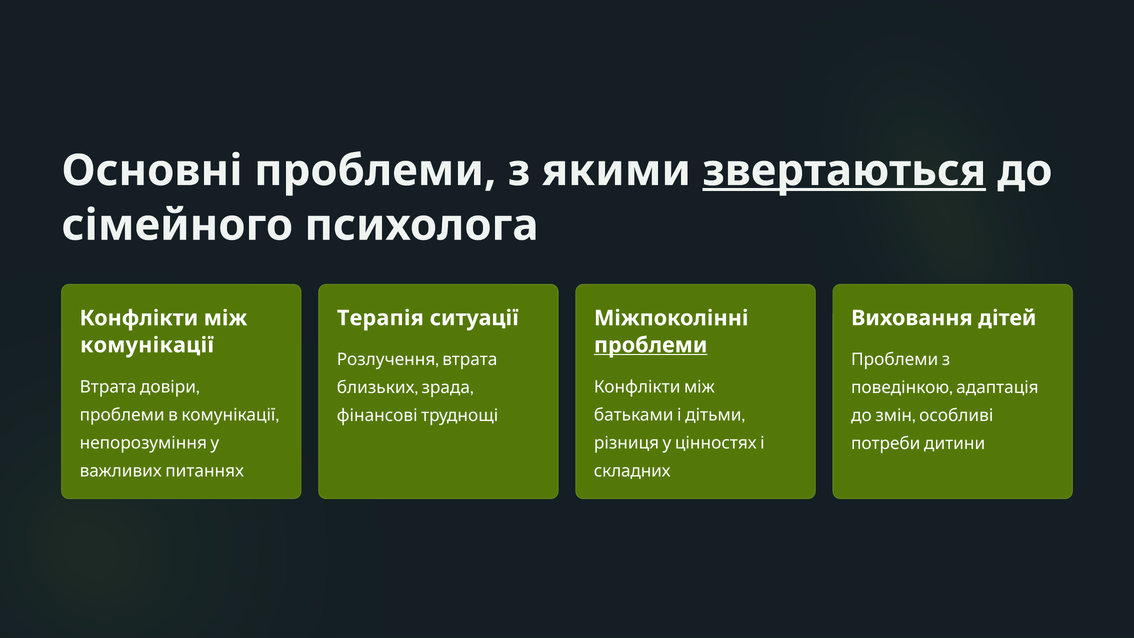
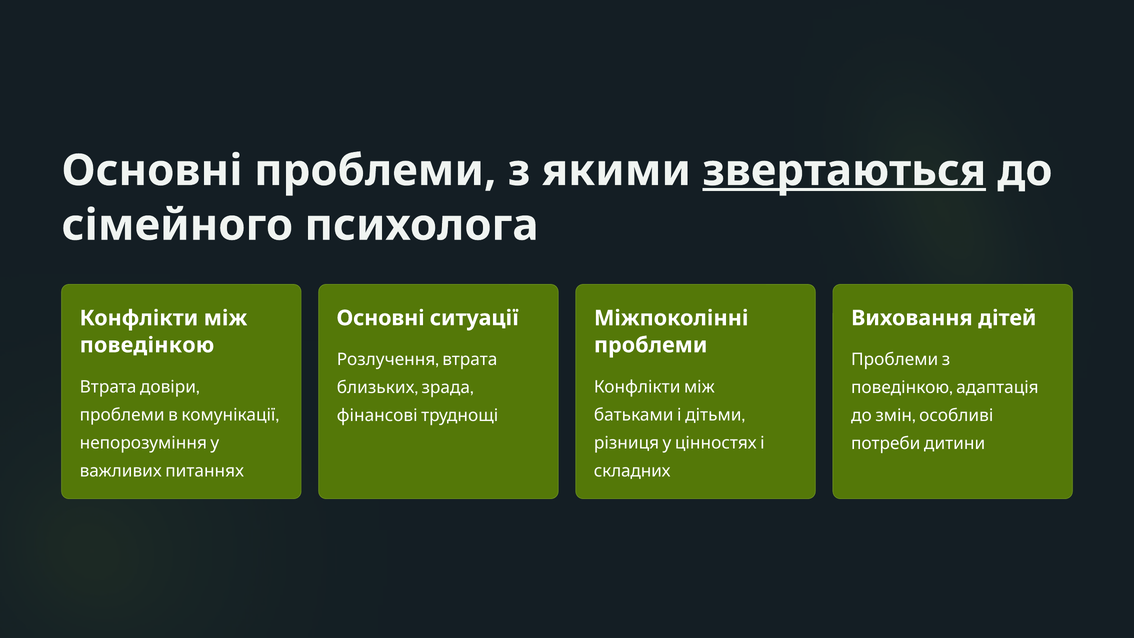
Терапія: Терапія -> Основні (381, 318)
комунікації: комунікації -> поведінкою (147, 345)
проблеми underline: present -> none (651, 345)
